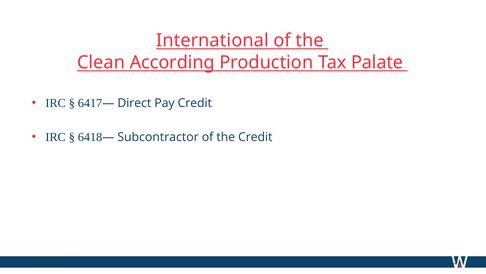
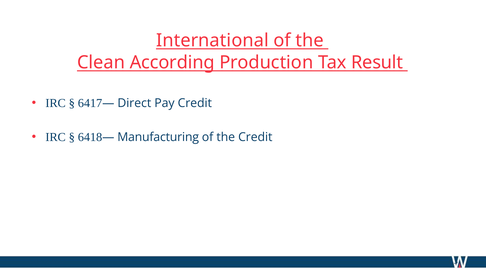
Palate: Palate -> Result (377, 62)
Subcontractor: Subcontractor -> Manufacturing (158, 137)
